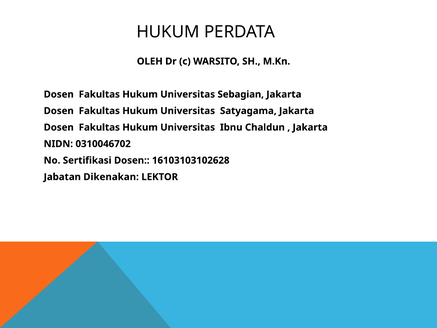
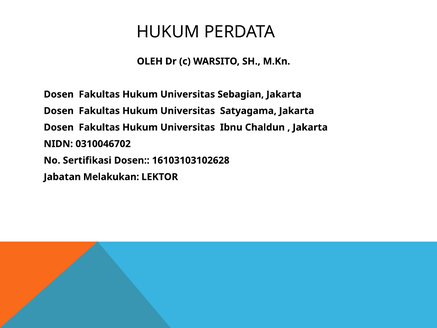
Dikenakan: Dikenakan -> Melakukan (111, 177)
